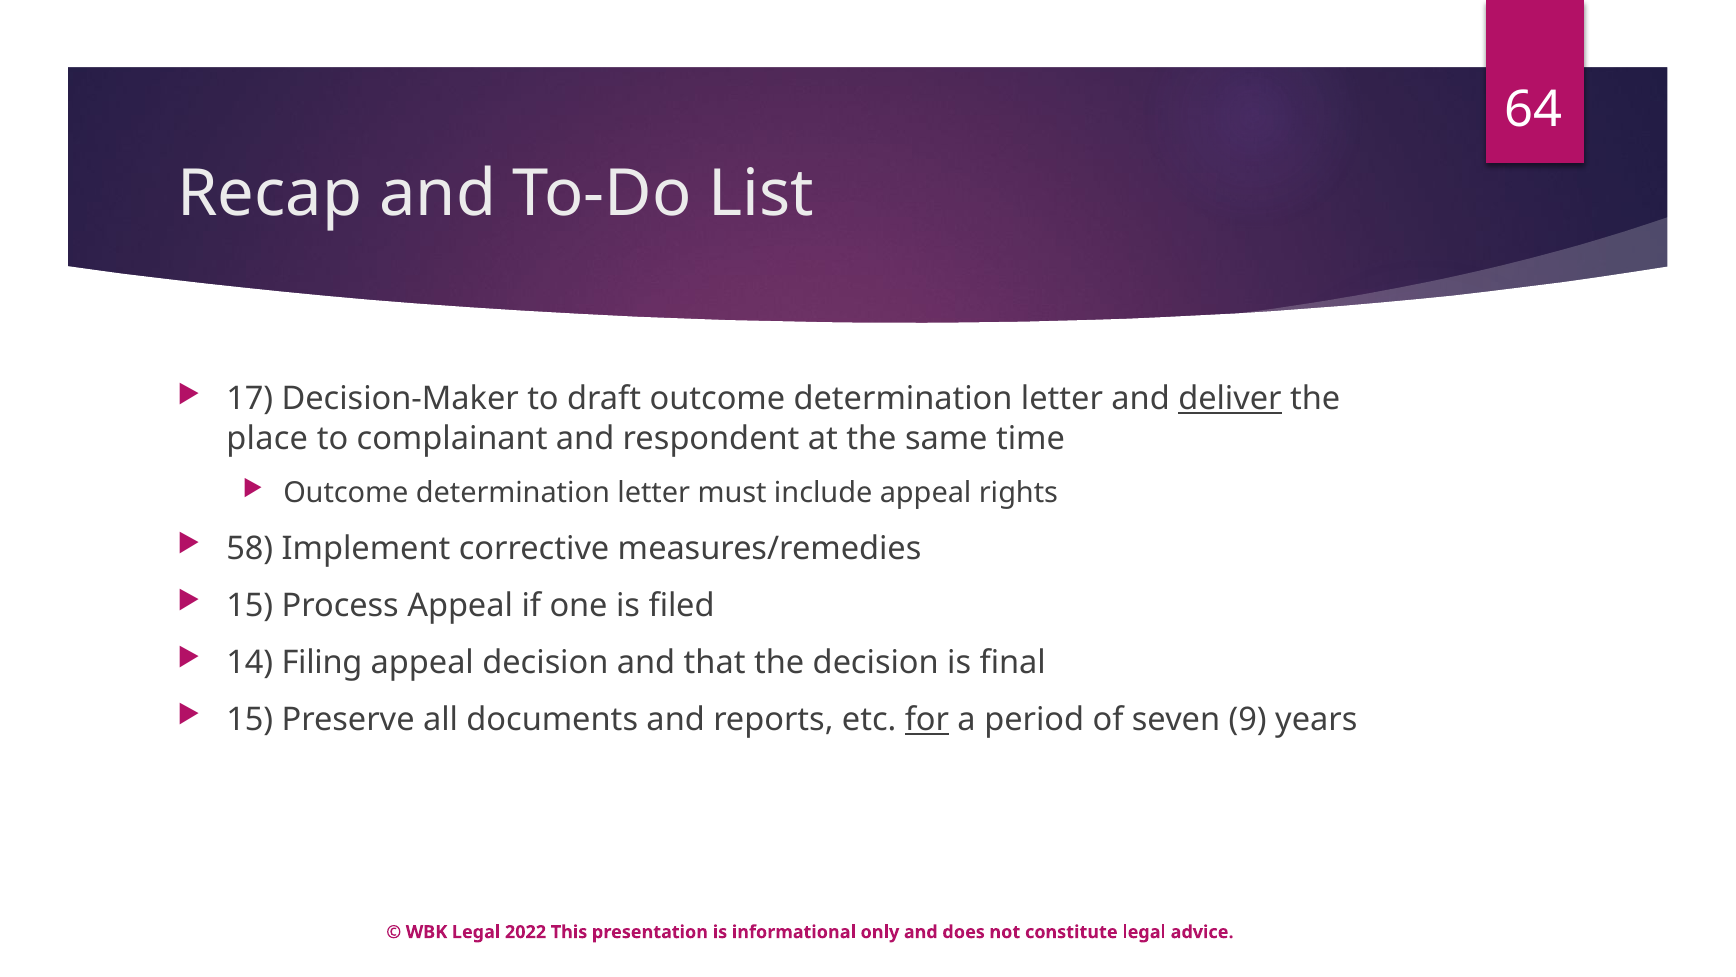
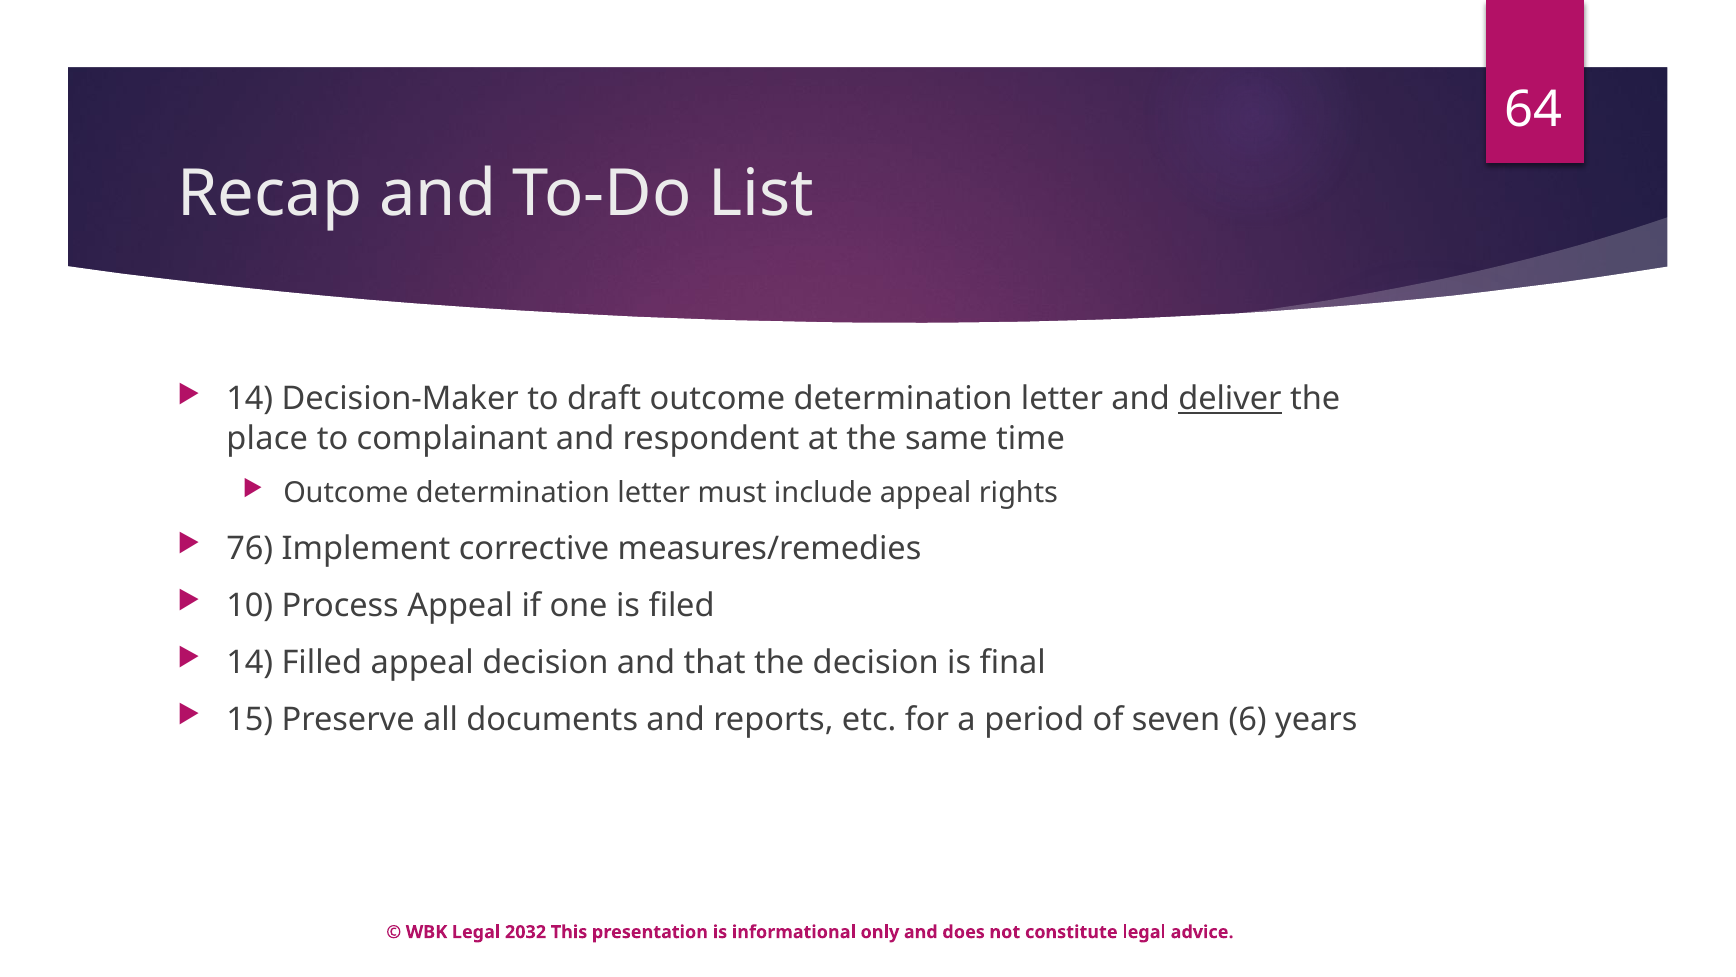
17: 17 -> 14 (250, 399)
58: 58 -> 76 (250, 548)
15: 15 -> 10 (250, 605)
Filing: Filing -> Filled (322, 662)
for underline: present -> none (927, 719)
9: 9 -> 6 (1248, 719)
2022: 2022 -> 2032 (526, 932)
